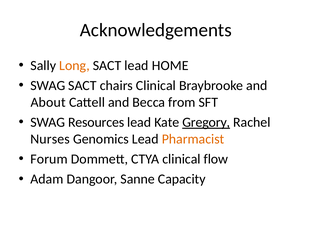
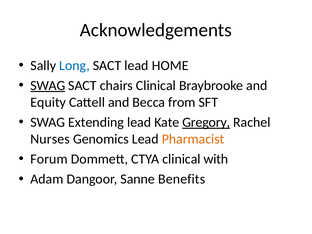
Long colour: orange -> blue (74, 65)
SWAG underline: none -> present (48, 86)
About: About -> Equity (48, 102)
Resources: Resources -> Extending (96, 122)
flow: flow -> with (216, 159)
Capacity: Capacity -> Benefits (182, 179)
